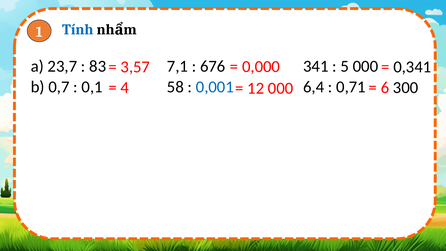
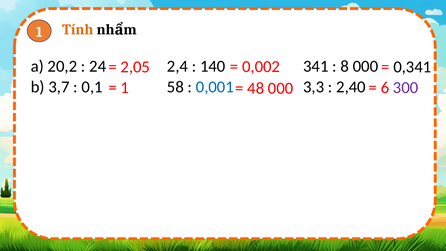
Tính colour: blue -> orange (78, 30)
23,7: 23,7 -> 20,2 (62, 66)
83: 83 -> 24 (98, 66)
7,1: 7,1 -> 2,4 (178, 66)
676: 676 -> 140 (213, 66)
5: 5 -> 8 (345, 66)
3,57: 3,57 -> 2,05 (135, 67)
0,000: 0,000 -> 0,002 (261, 67)
0,7: 0,7 -> 3,7 (59, 87)
6,4: 6,4 -> 3,3 (314, 87)
0,71: 0,71 -> 2,40 (351, 87)
4: 4 -> 1 (125, 88)
12: 12 -> 48 (256, 88)
300 colour: black -> purple (406, 88)
